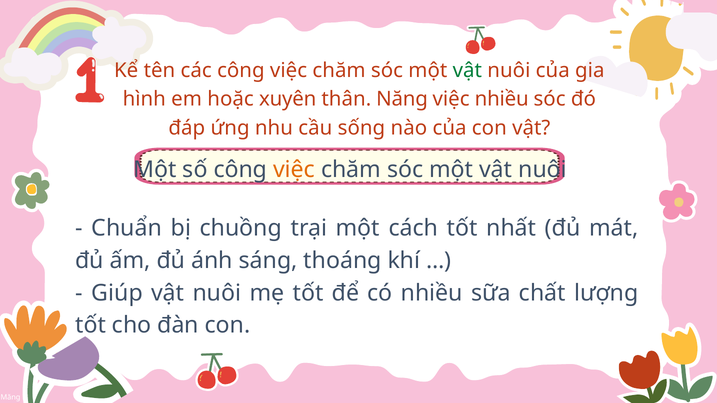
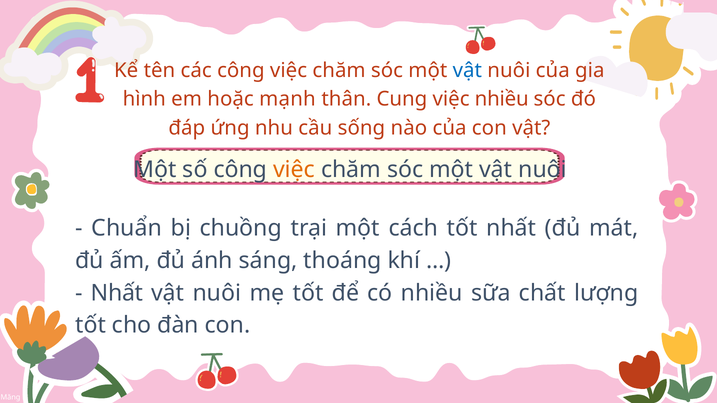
vật colour: green -> blue (467, 71)
xuyên: xuyên -> mạnh (287, 99)
Năng: Năng -> Cung (402, 99)
Giúp: Giúp -> Nhất (117, 293)
